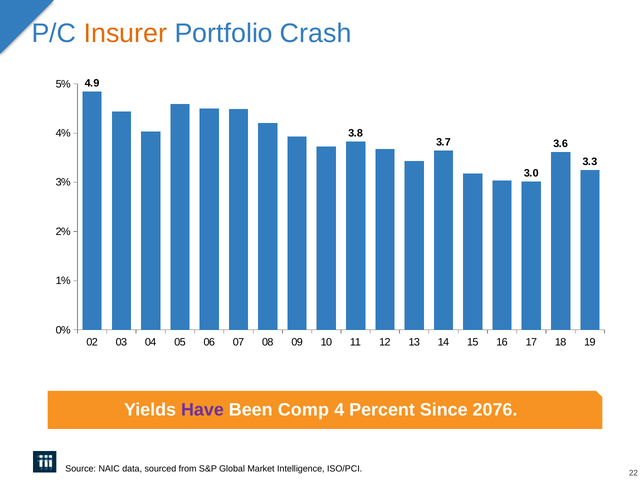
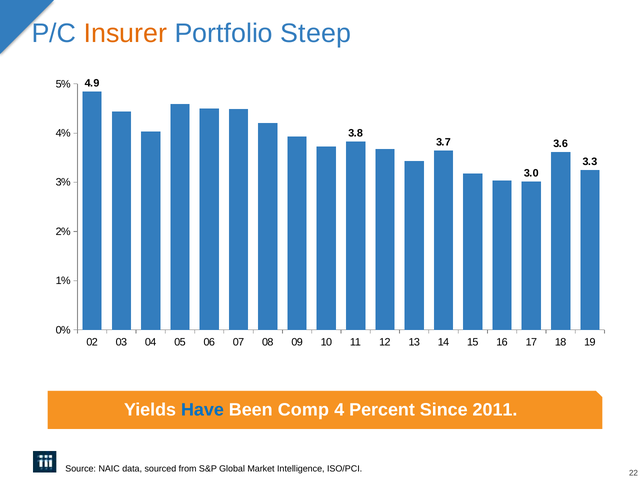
Crash: Crash -> Steep (316, 33)
Have colour: purple -> blue (202, 410)
2076: 2076 -> 2011 (495, 410)
